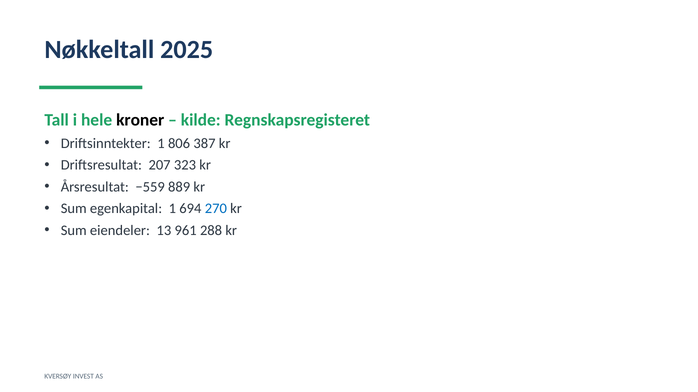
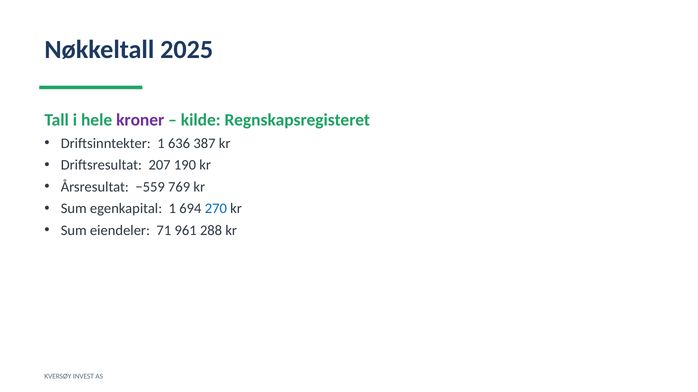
kroner colour: black -> purple (140, 120)
806: 806 -> 636 (179, 144)
323: 323 -> 190 (185, 165)
889: 889 -> 769 (179, 187)
13: 13 -> 71 (164, 231)
